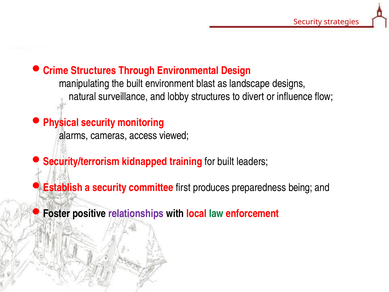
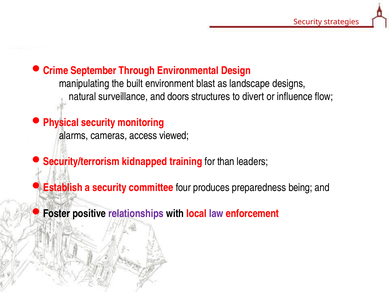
Crime Structures: Structures -> September (94, 71)
lobby: lobby -> doors (178, 97)
for built: built -> than (226, 161)
first: first -> four (183, 187)
law colour: green -> purple (216, 213)
